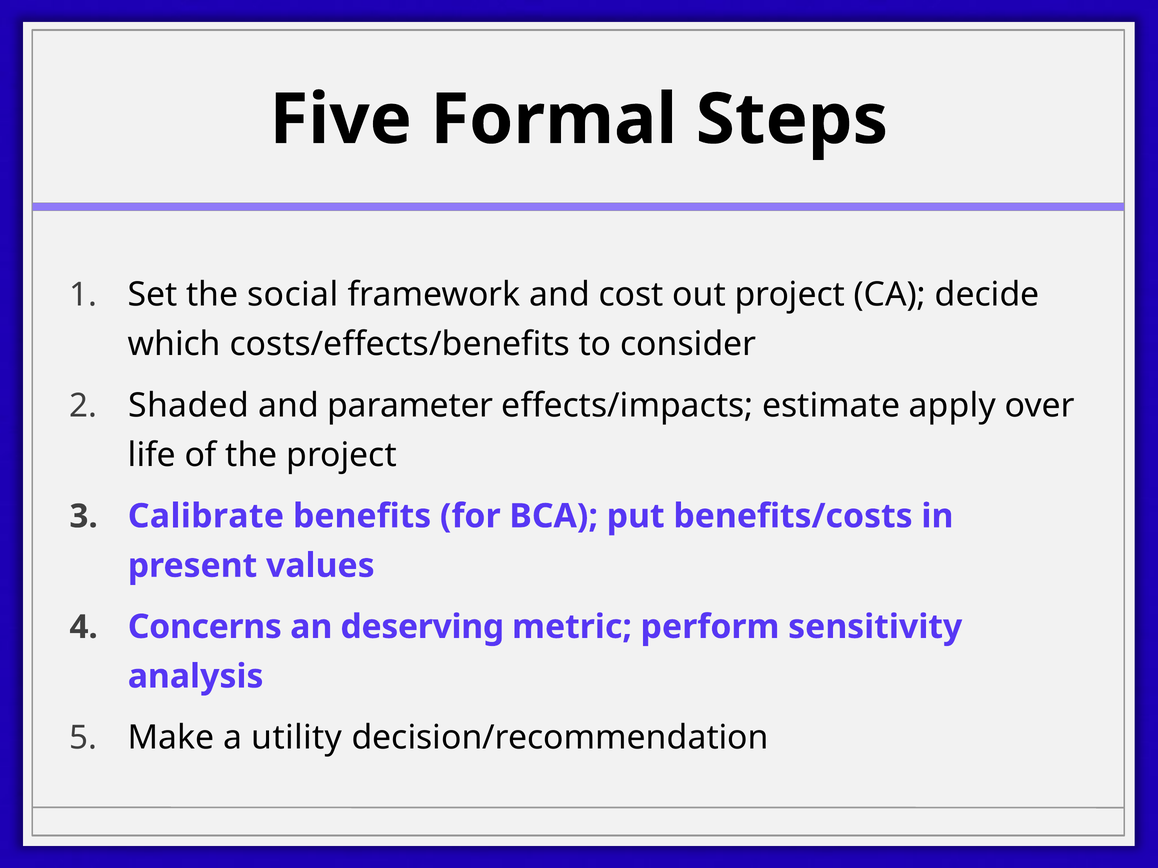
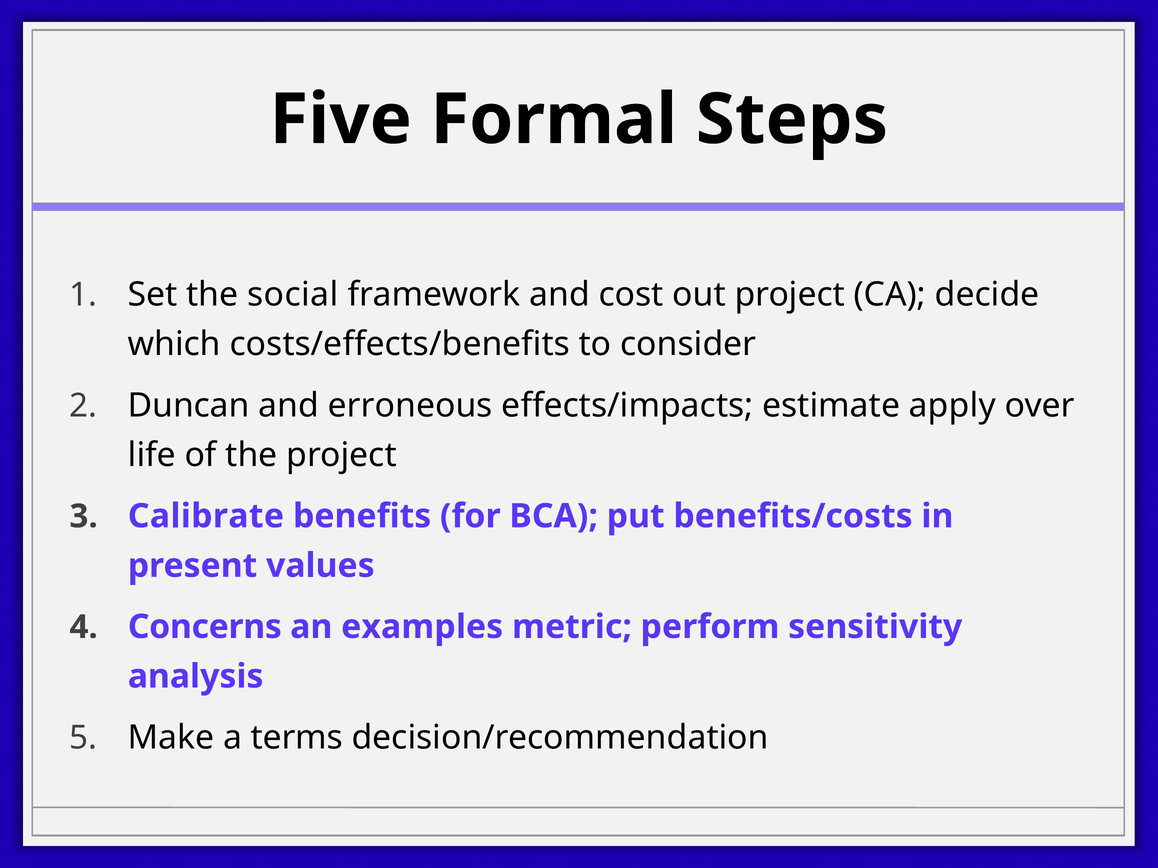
Shaded: Shaded -> Duncan (189, 406)
parameter: parameter -> erroneous (410, 406)
deserving: deserving -> examples (422, 627)
utility: utility -> terms (297, 738)
